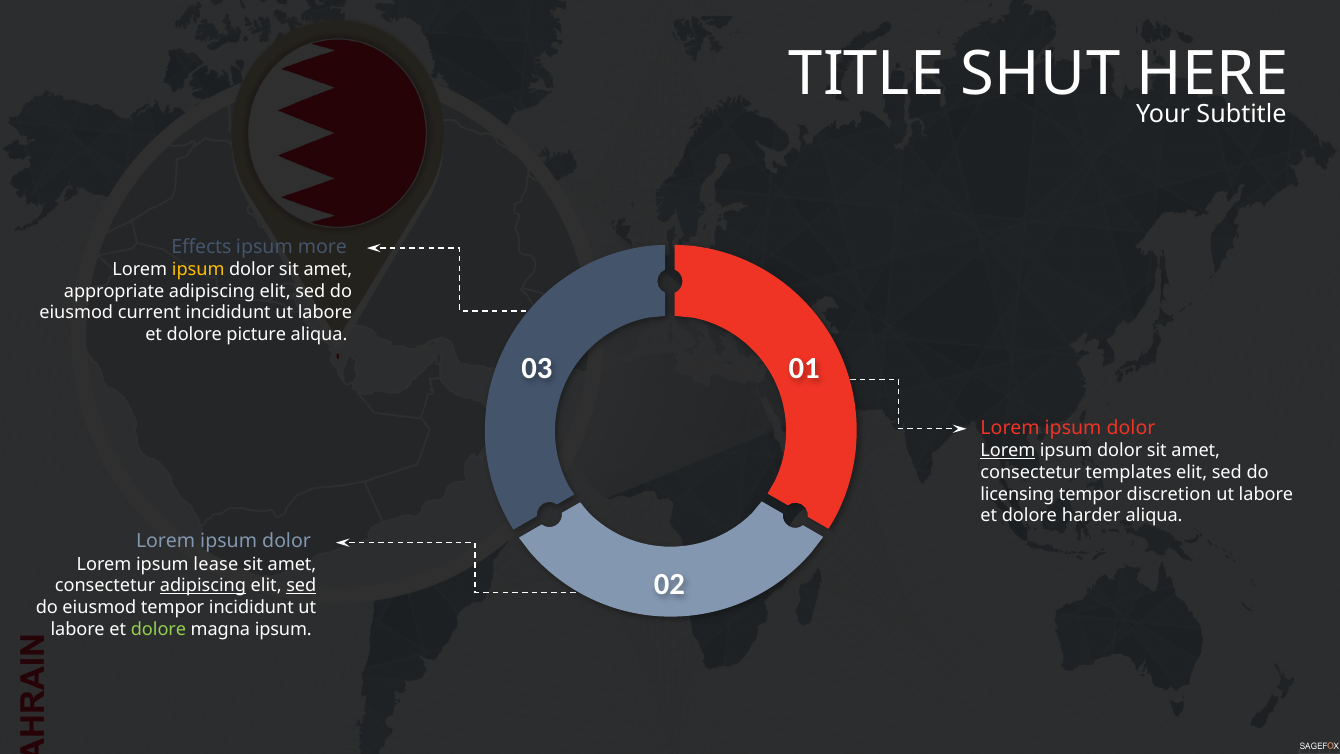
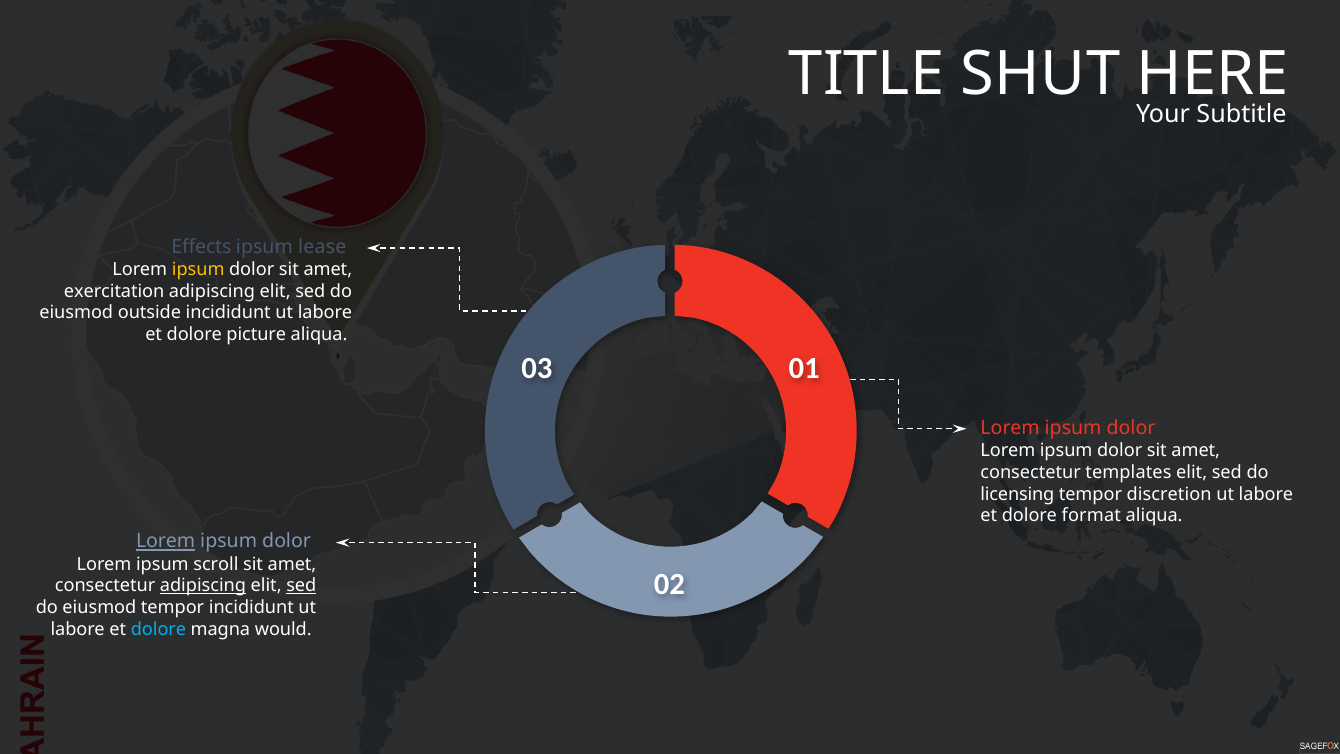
more: more -> lease (322, 247)
appropriate: appropriate -> exercitation (114, 291)
current: current -> outside (149, 313)
Lorem underline: present -> none (1008, 450)
harder: harder -> format (1091, 516)
Lorem underline: none -> present (166, 541)
lease: lease -> scroll (216, 564)
dolore colour: light green -> light blue (158, 629)
magna ipsum: ipsum -> would (283, 629)
